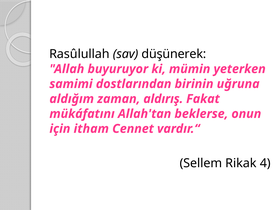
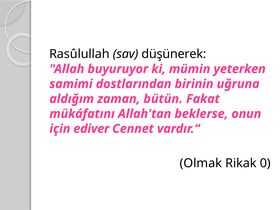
aldırış: aldırış -> bütün (163, 99)
itham: itham -> ediver (91, 129)
Sellem: Sellem -> Olmak (201, 163)
4: 4 -> 0 (265, 163)
